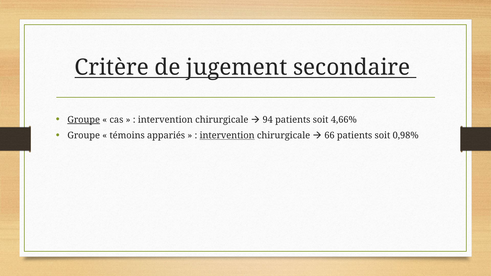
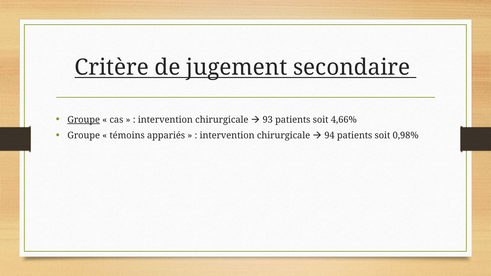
94: 94 -> 93 (268, 120)
intervention underline: present -> none (227, 136)
66: 66 -> 94 (329, 136)
